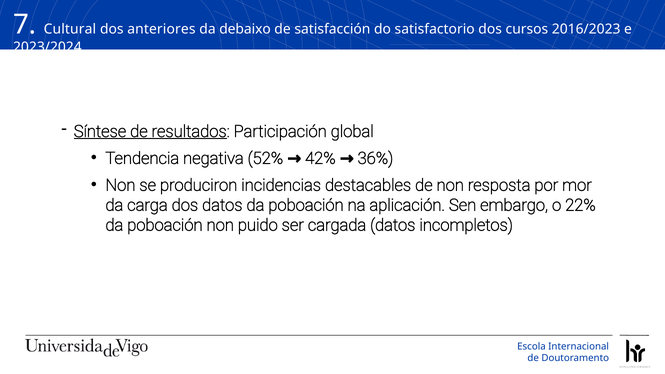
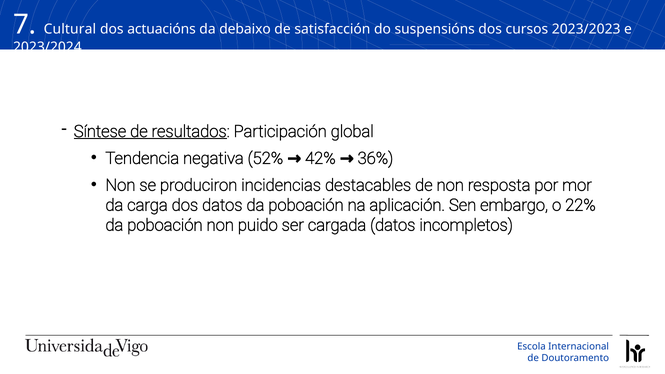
anteriores: anteriores -> actuacións (162, 29)
satisfactorio: satisfactorio -> suspensións (435, 29)
2016/2023: 2016/2023 -> 2023/2023 (586, 29)
